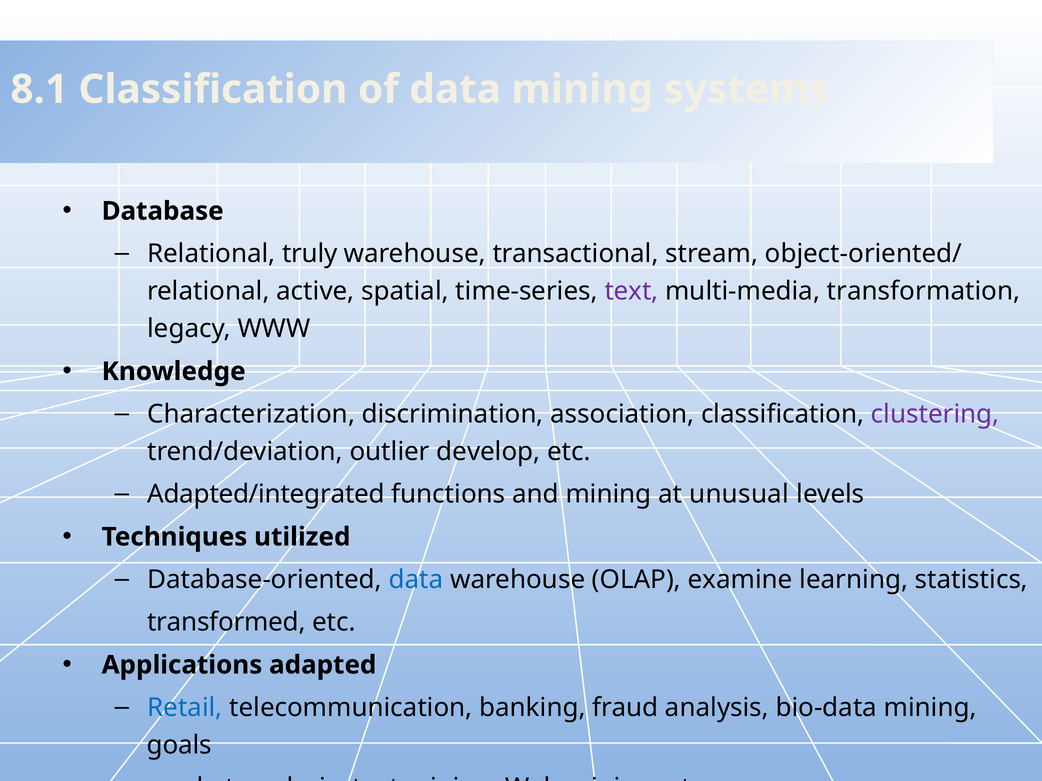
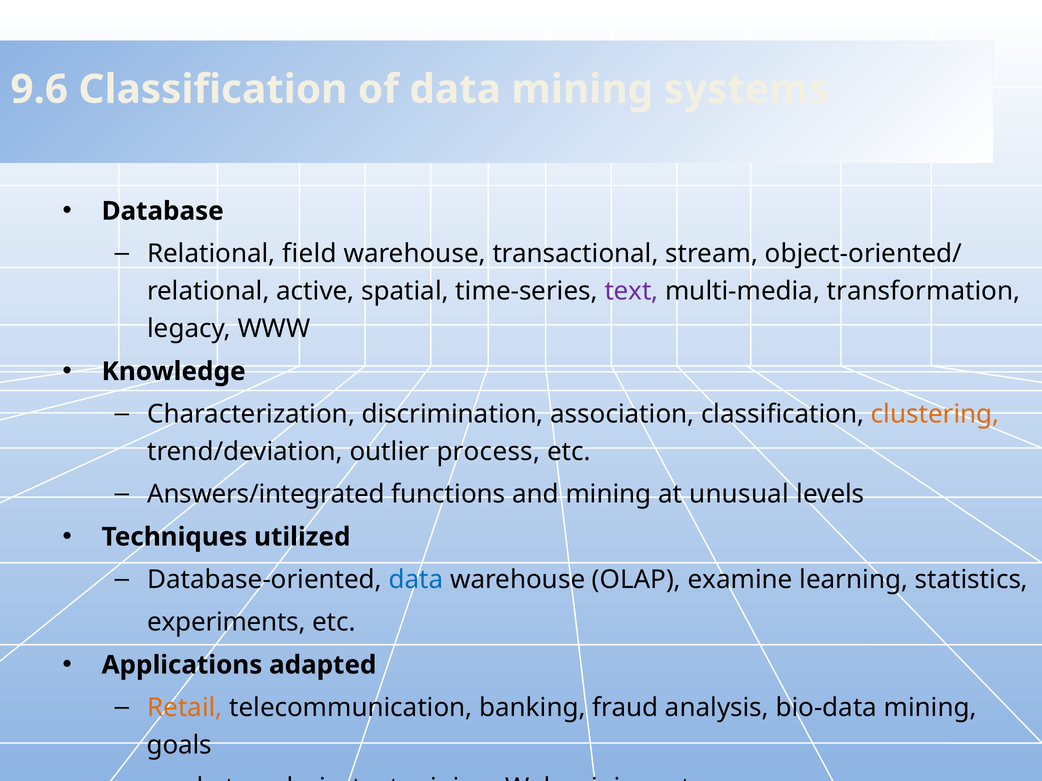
8.1: 8.1 -> 9.6 (39, 89)
truly: truly -> field (310, 254)
clustering colour: purple -> orange (935, 414)
develop: develop -> process (488, 452)
Adapted/integrated: Adapted/integrated -> Answers/integrated (266, 495)
transformed: transformed -> experiments (226, 623)
Retail colour: blue -> orange (185, 708)
